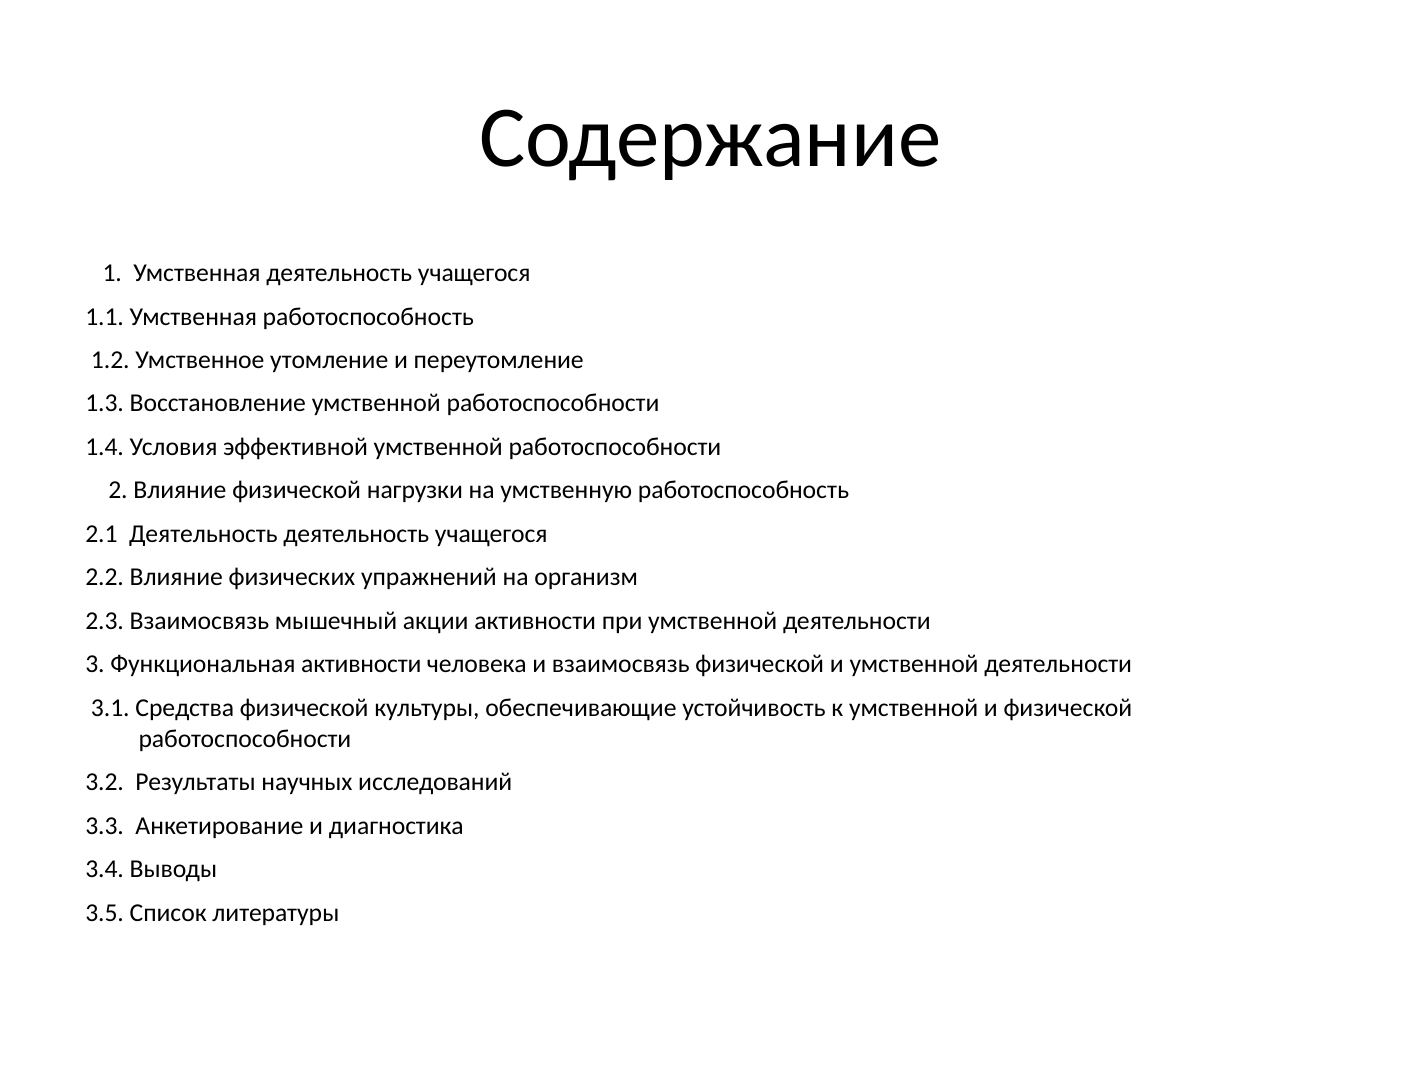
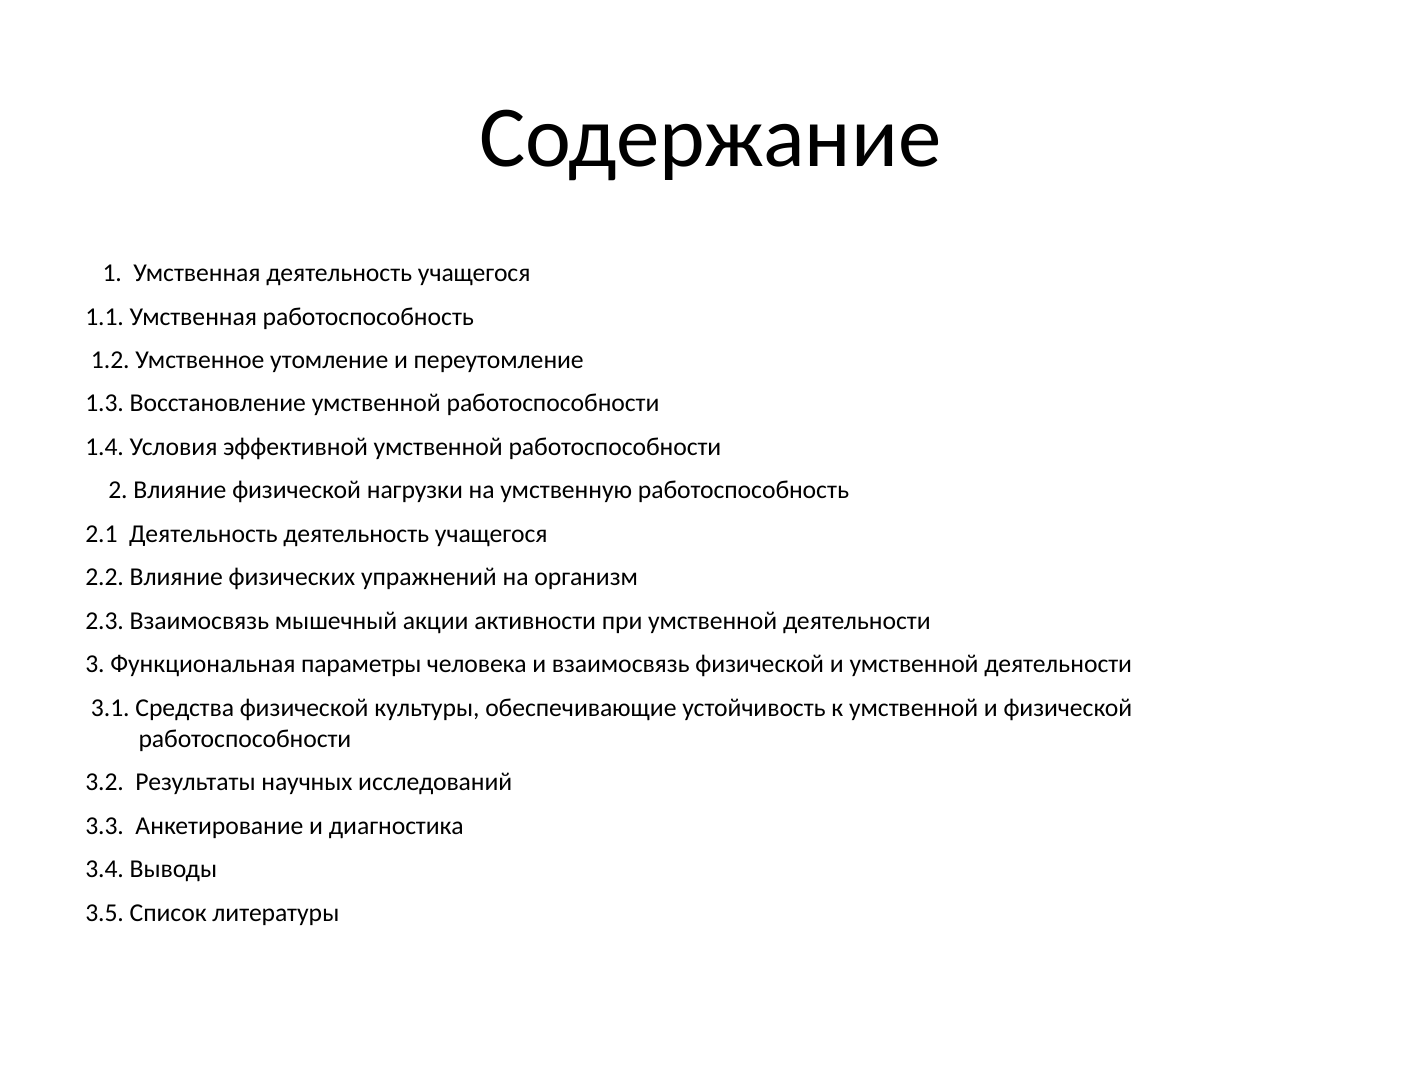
Функциональная активности: активности -> параметры (361, 664)
